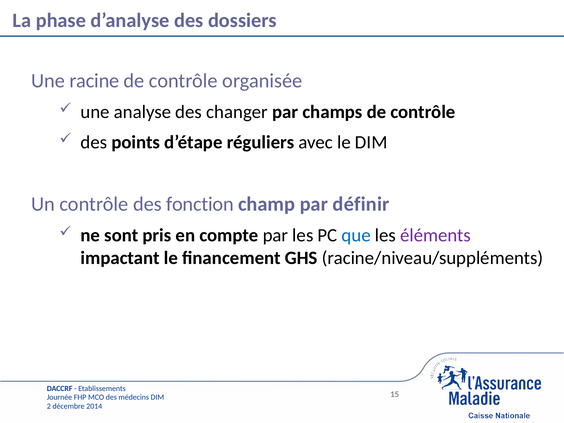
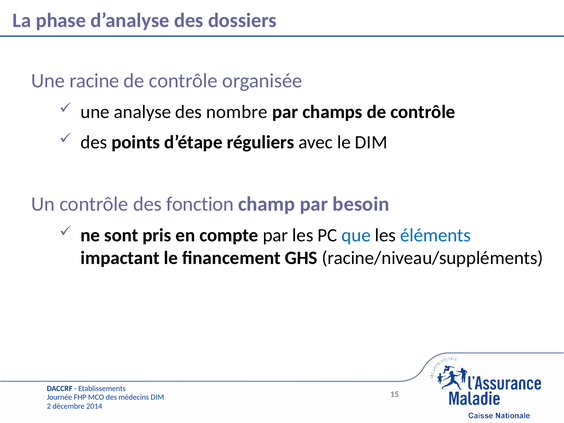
changer: changer -> nombre (237, 112)
définir: définir -> besoin (361, 204)
éléments colour: purple -> blue (436, 235)
